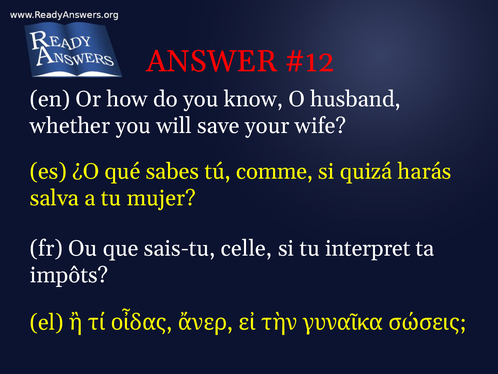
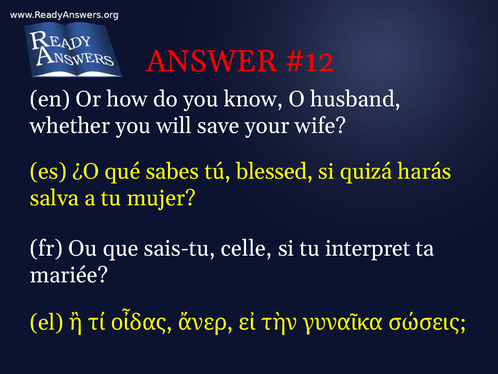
comme: comme -> blessed (275, 171)
impôts: impôts -> mariée (69, 275)
